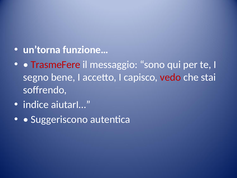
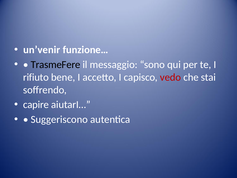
un’torna: un’torna -> un’venir (42, 50)
TrasmeFere colour: red -> black (56, 64)
segno: segno -> rifiuto (36, 77)
indice: indice -> capire (36, 105)
